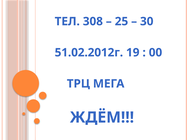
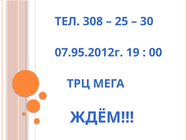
51.02.2012г: 51.02.2012г -> 07.95.2012г (89, 53)
